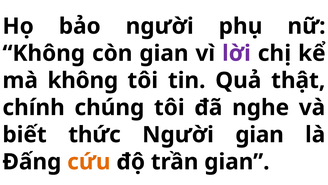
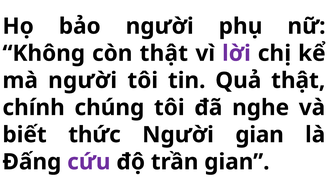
còn gian: gian -> thật (164, 53)
mà không: không -> người (83, 80)
cứu colour: orange -> purple (89, 161)
